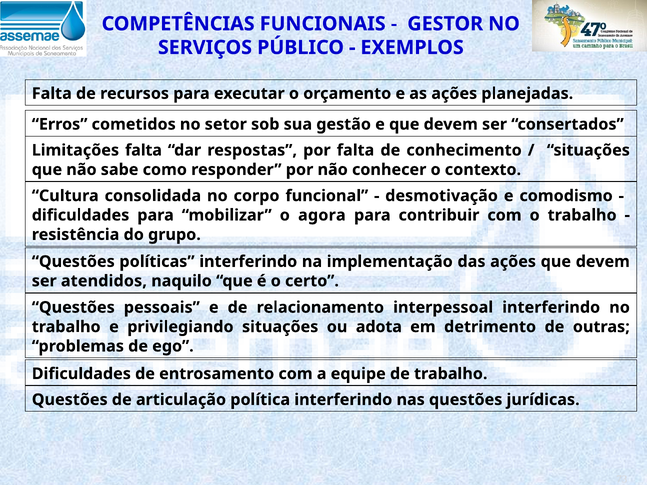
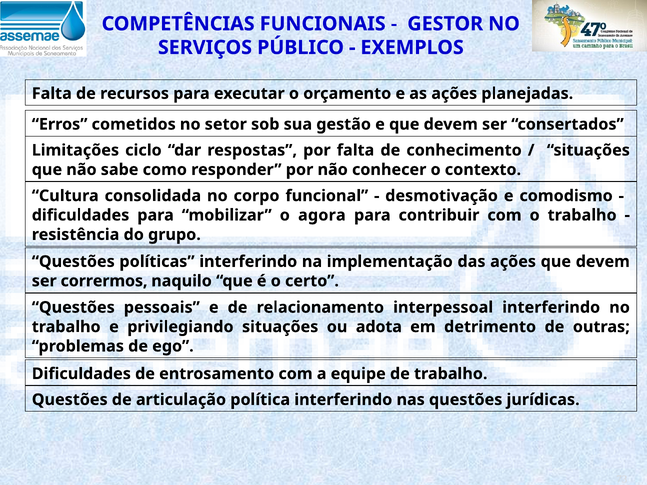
Limitações falta: falta -> ciclo (143, 150)
atendidos: atendidos -> corrermos (104, 281)
